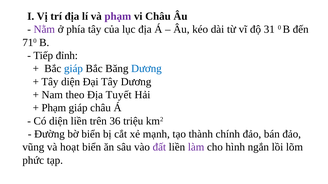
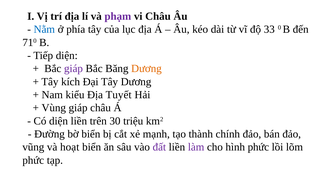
Nằm colour: purple -> blue (44, 29)
31: 31 -> 33 (269, 29)
Tiếp đỉnh: đỉnh -> diện (67, 56)
giáp colour: blue -> purple (73, 69)
Dương colour: blue -> orange (146, 69)
Tây diện: diện -> kích (71, 82)
theo: theo -> kiểu (75, 95)
Phạm: Phạm -> Vùng (54, 108)
36: 36 -> 30 (115, 121)
hình ngắn: ngắn -> phức (258, 148)
